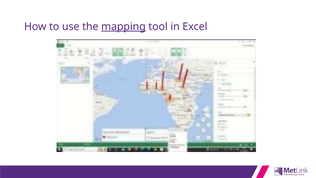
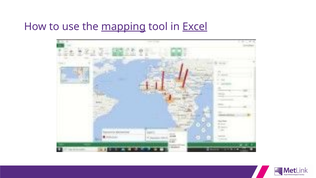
Excel underline: none -> present (195, 27)
